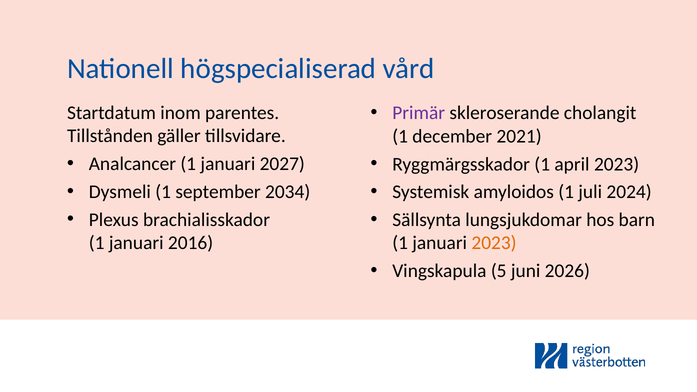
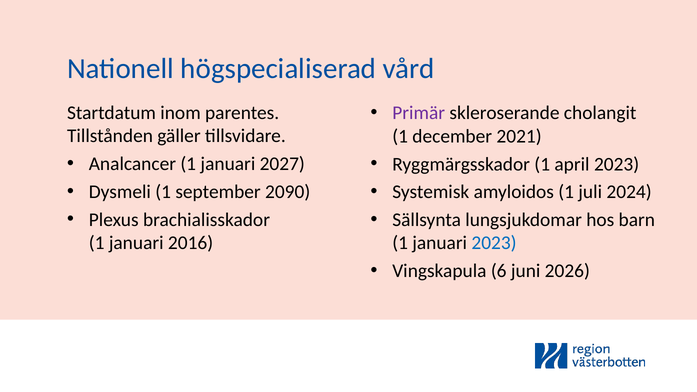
2034: 2034 -> 2090 (288, 192)
2023 colour: orange -> blue (494, 243)
5: 5 -> 6 (499, 271)
